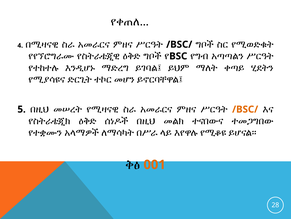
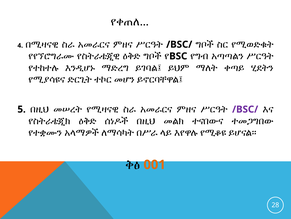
/BSC/ colour: orange -> purple (245, 109)
